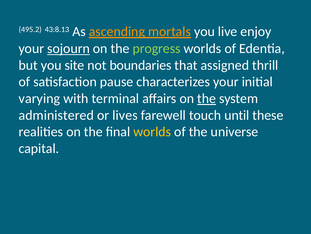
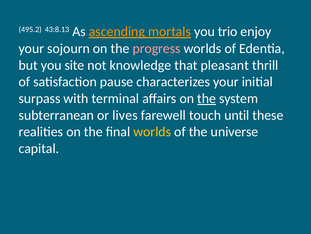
live: live -> trio (228, 32)
sojourn underline: present -> none (69, 48)
progress colour: light green -> pink (157, 48)
boundaries: boundaries -> knowledge (140, 65)
assigned: assigned -> pleasant (225, 65)
varying: varying -> surpass (40, 98)
administered: administered -> subterranean (56, 115)
